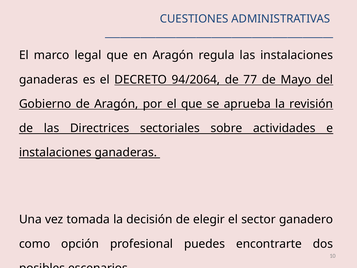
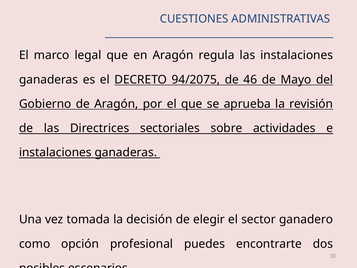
94/2064: 94/2064 -> 94/2075 (196, 80)
77: 77 -> 46 (250, 80)
